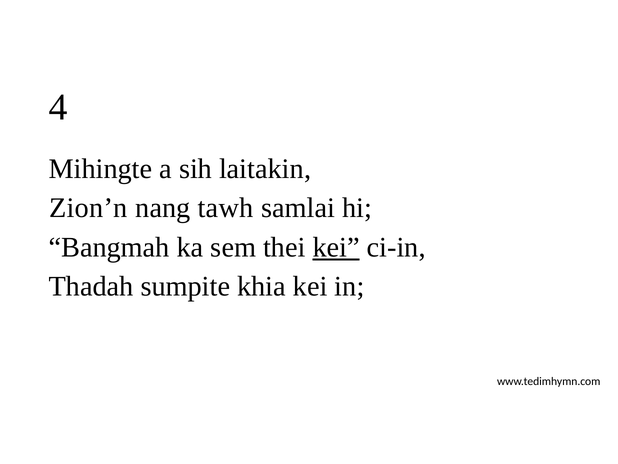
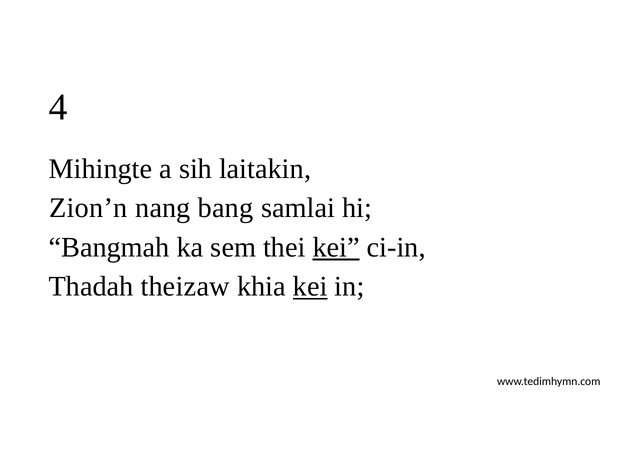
tawh: tawh -> bang (226, 208)
sumpite: sumpite -> theizaw (185, 286)
kei underline: none -> present (310, 286)
